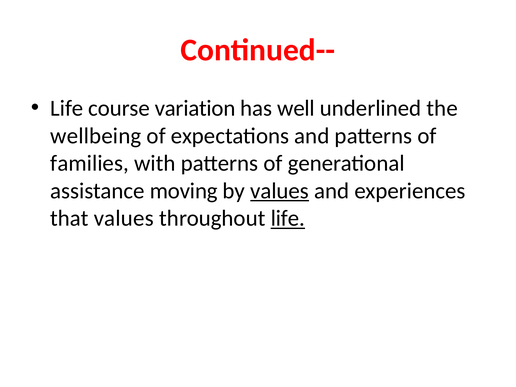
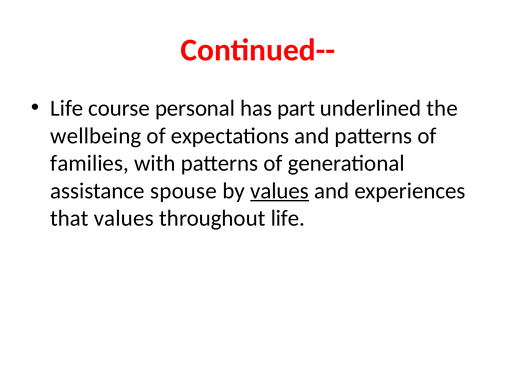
variation: variation -> personal (195, 108)
well: well -> part (296, 108)
moving: moving -> spouse (184, 191)
life underline: present -> none (288, 218)
